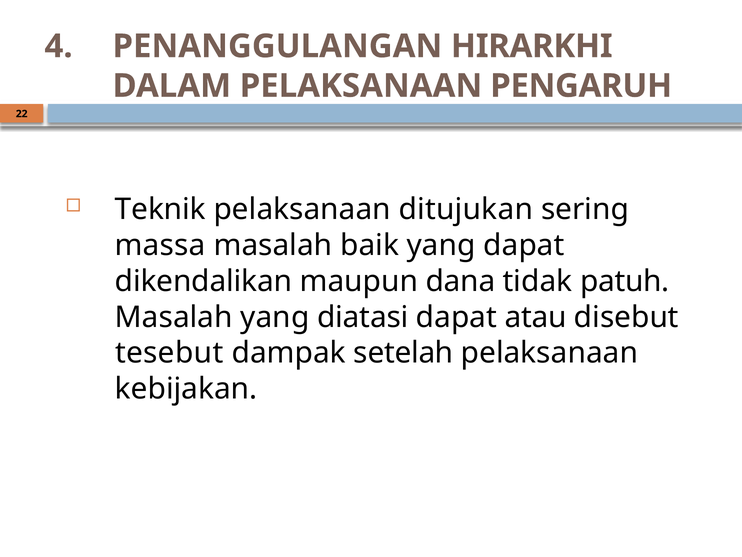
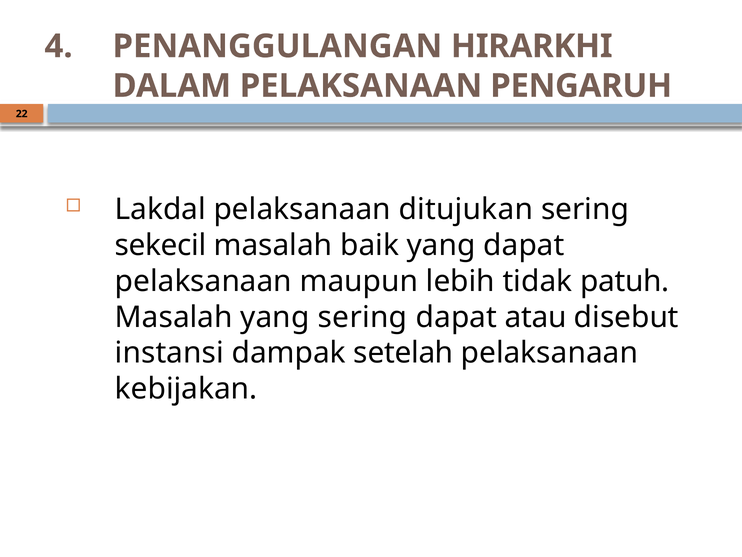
Teknik: Teknik -> Lakdal (160, 209)
massa: massa -> sekecil (160, 245)
dikendalikan: dikendalikan -> pelaksanaan (203, 281)
dana: dana -> lebih (460, 281)
yang diatasi: diatasi -> sering (363, 317)
tesebut: tesebut -> instansi (169, 353)
